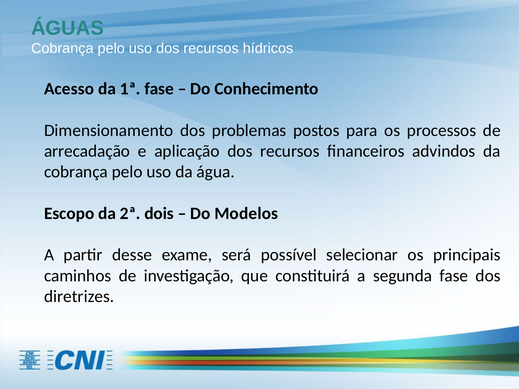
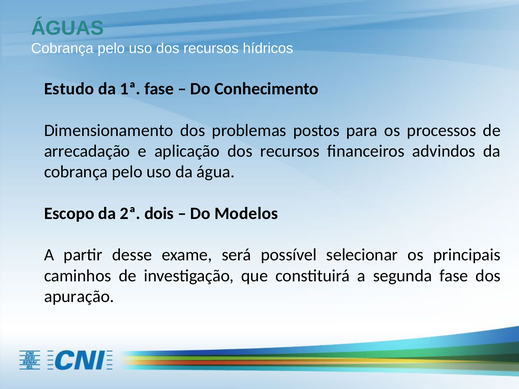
Acesso: Acesso -> Estudo (69, 89)
diretrizes: diretrizes -> apuração (79, 297)
